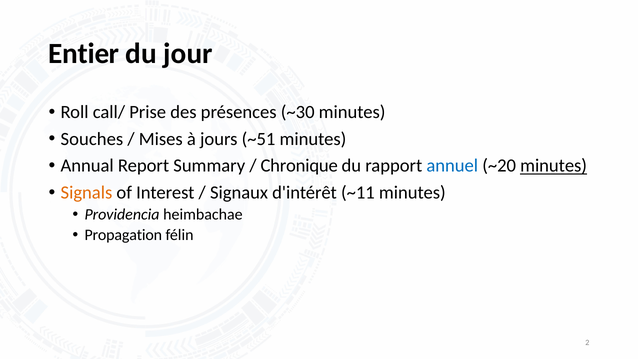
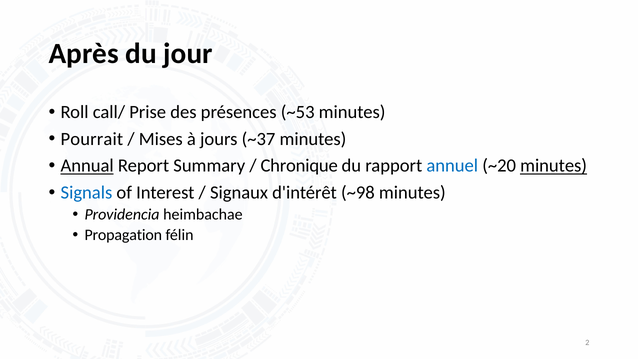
Entier: Entier -> Après (84, 54)
~30: ~30 -> ~53 (298, 112)
Souches: Souches -> Pourrait (92, 139)
~51: ~51 -> ~37 (259, 139)
Annual underline: none -> present (87, 166)
Signals colour: orange -> blue (86, 193)
~11: ~11 -> ~98 (358, 193)
